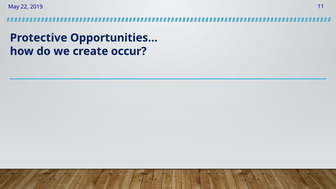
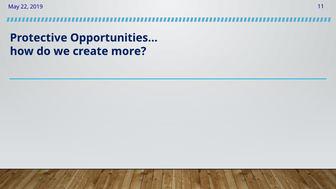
occur: occur -> more (129, 51)
